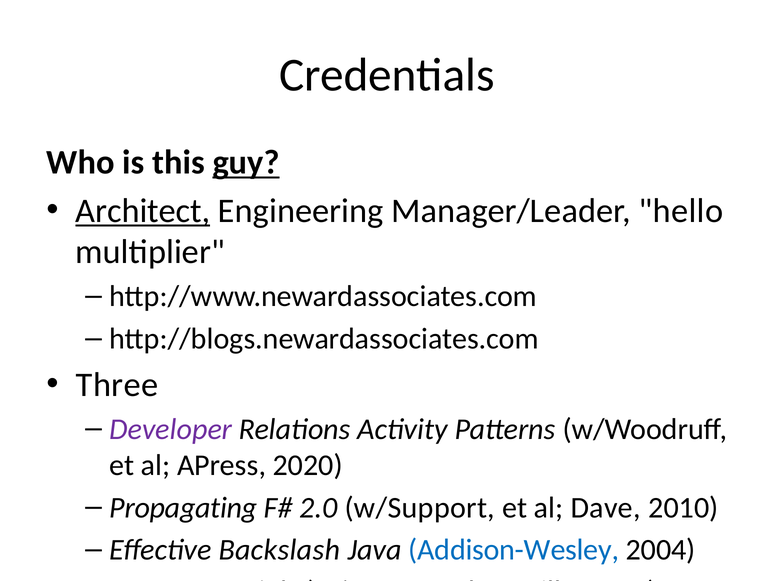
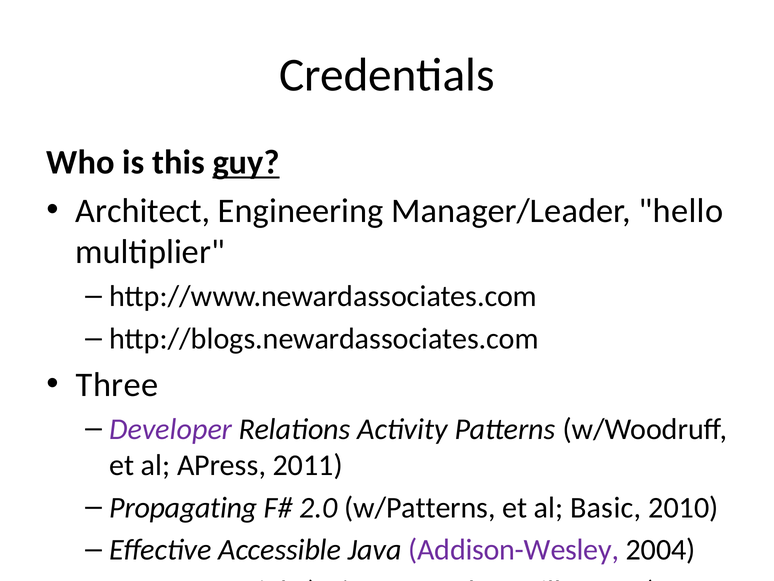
Architect underline: present -> none (143, 211)
2020: 2020 -> 2011 (308, 465)
w/Support: w/Support -> w/Patterns (420, 507)
Dave: Dave -> Basic (606, 507)
Backslash: Backslash -> Accessible (280, 549)
Addison-Wesley colour: blue -> purple (514, 549)
